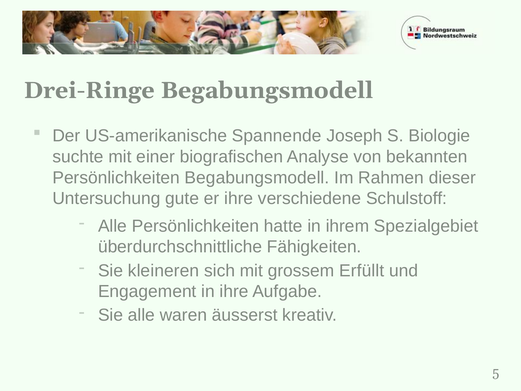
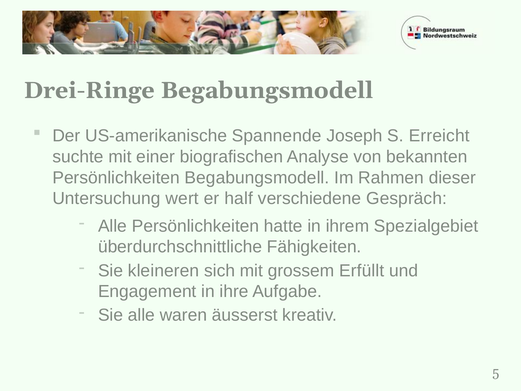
Biologie: Biologie -> Erreicht (439, 136)
gute: gute -> wert (182, 198)
er ihre: ihre -> half (239, 198)
Schulstoff: Schulstoff -> Gespräch (407, 198)
